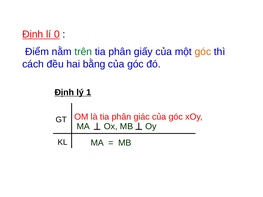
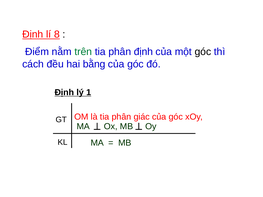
0: 0 -> 8 (57, 34)
phân giấy: giấy -> định (143, 52)
góc colour: orange -> black (203, 52)
